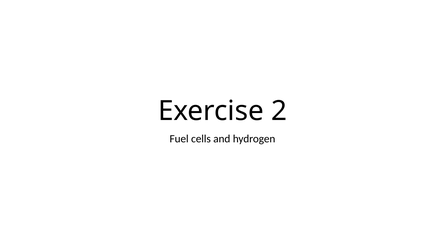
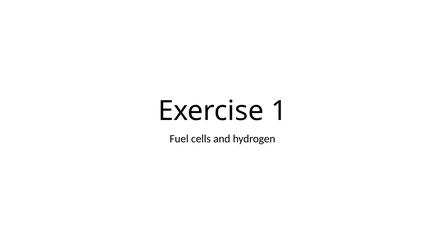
2: 2 -> 1 (279, 111)
